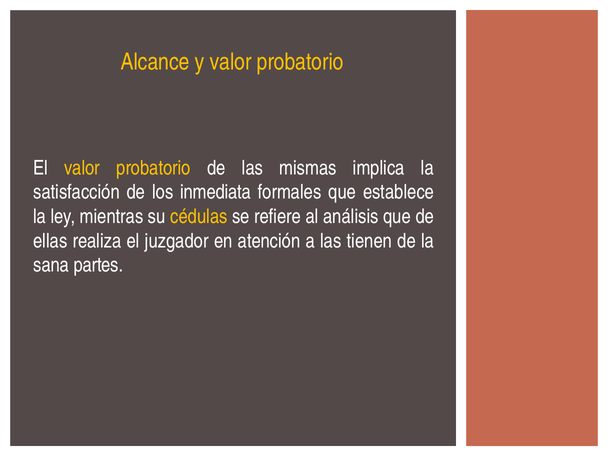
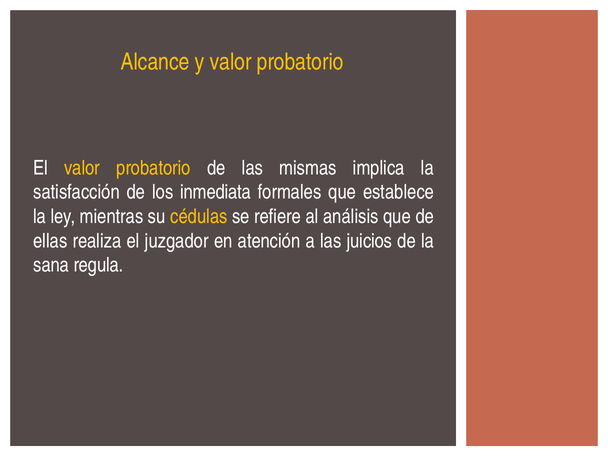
tienen: tienen -> juicios (369, 241)
partes: partes -> regula (98, 265)
